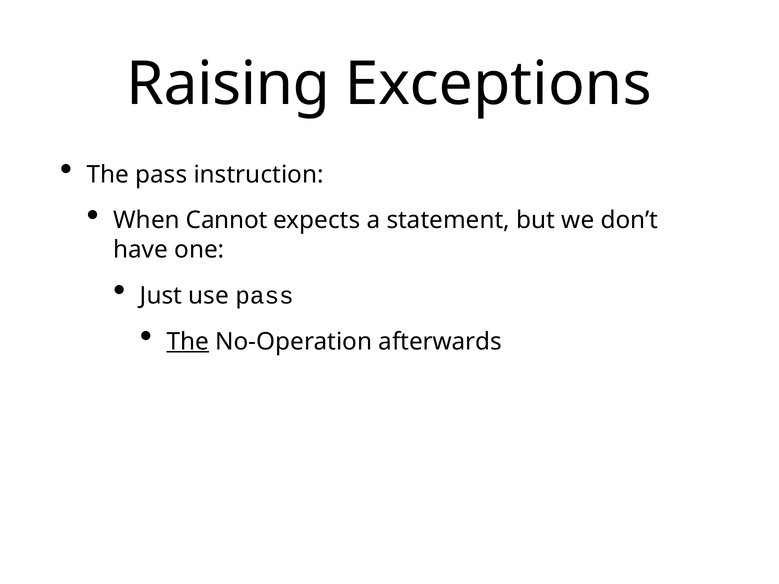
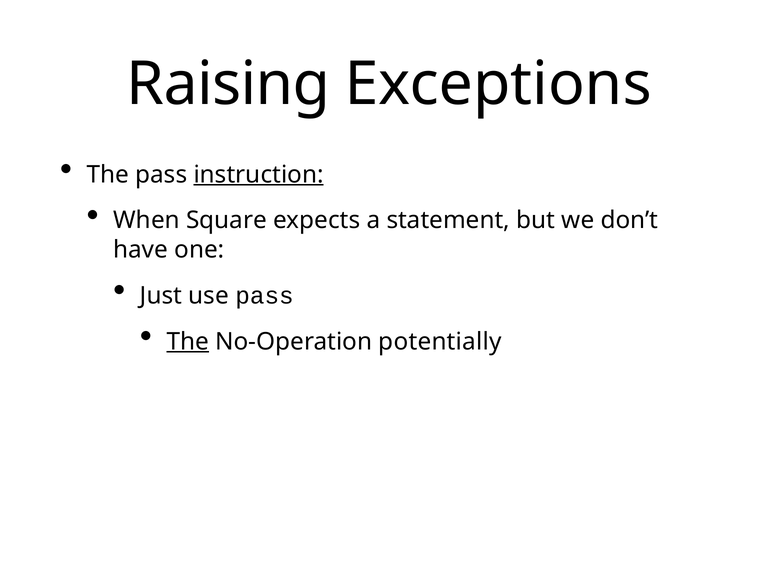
instruction underline: none -> present (259, 175)
Cannot: Cannot -> Square (226, 221)
afterwards: afterwards -> potentially (440, 342)
